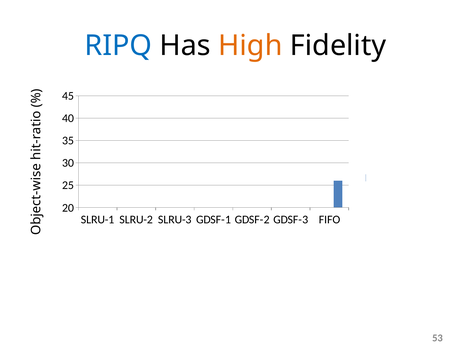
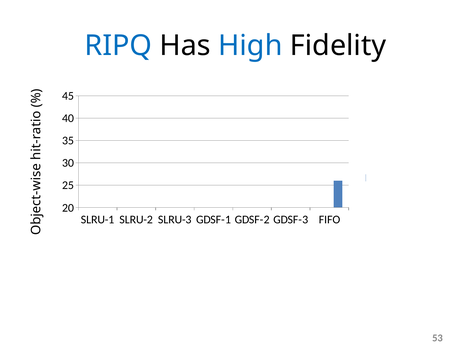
High colour: orange -> blue (250, 46)
